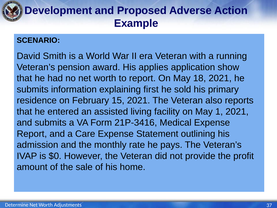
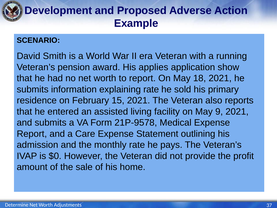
explaining first: first -> rate (151, 89)
1: 1 -> 9 (219, 111)
21P-3416: 21P-3416 -> 21P-9578 (136, 123)
